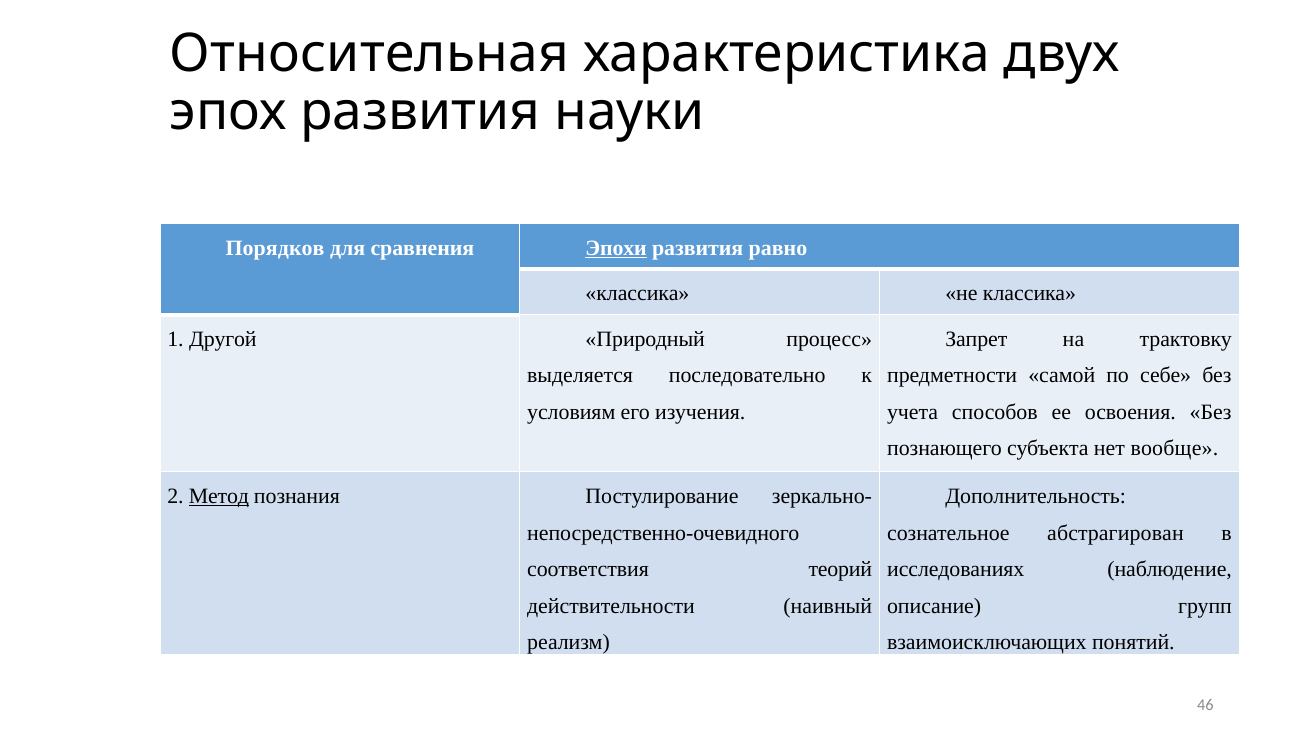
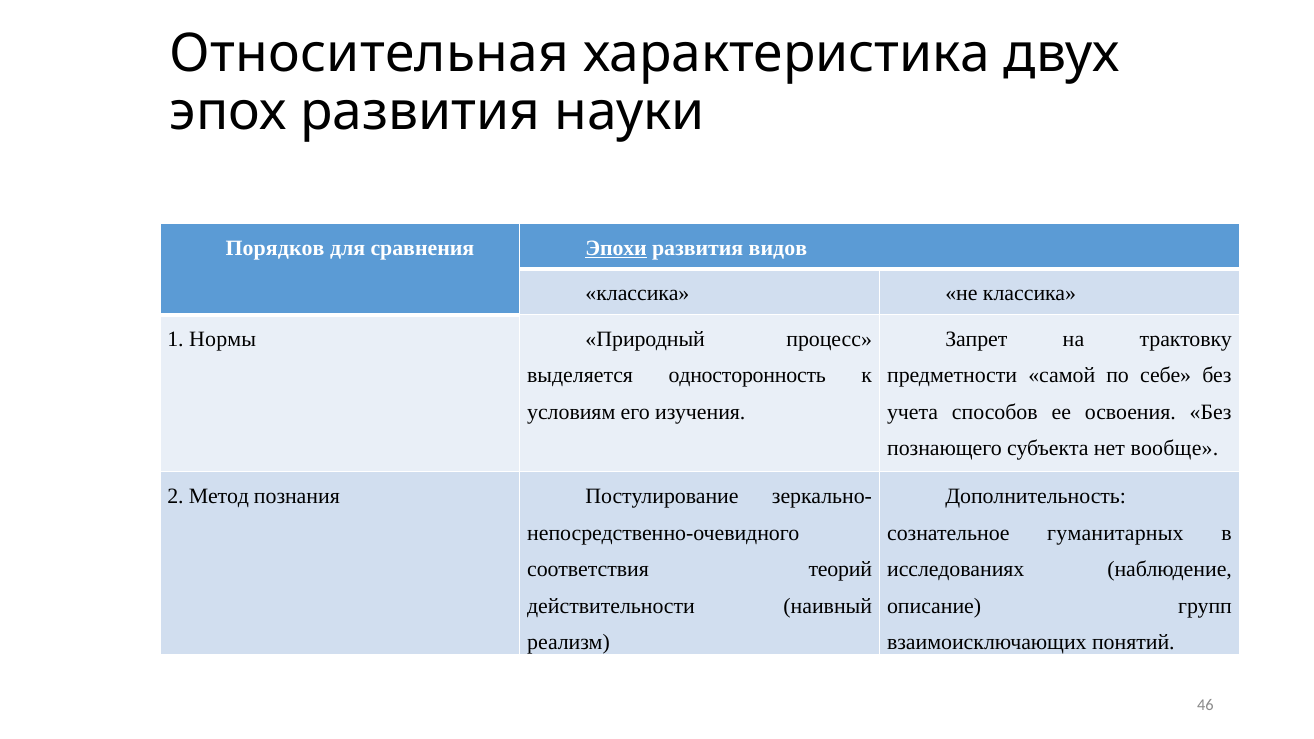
равно: равно -> видов (778, 248)
Другой: Другой -> Нормы (223, 339)
последовательно: последовательно -> односторонность (747, 376)
Метод underline: present -> none (219, 496)
абстрагирован: абстрагирован -> гуманитарных (1115, 533)
